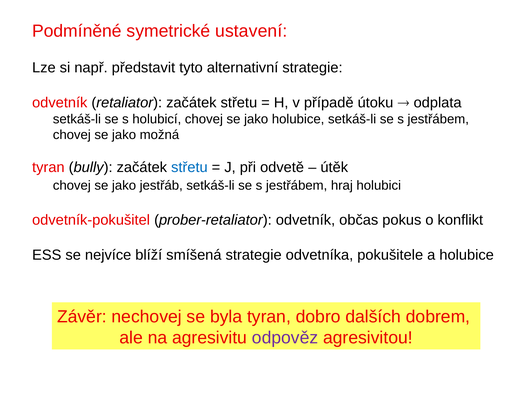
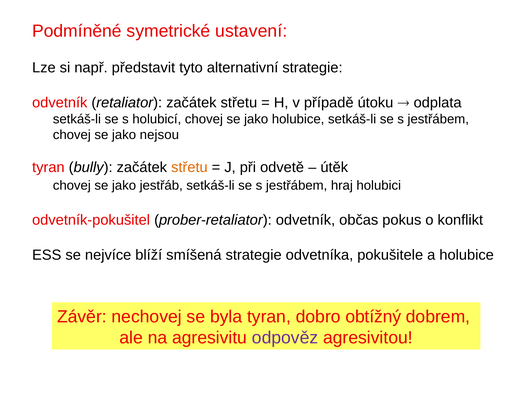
možná: možná -> nejsou (159, 135)
střetu colour: blue -> orange (189, 168)
dalších: dalších -> obtížný (373, 317)
